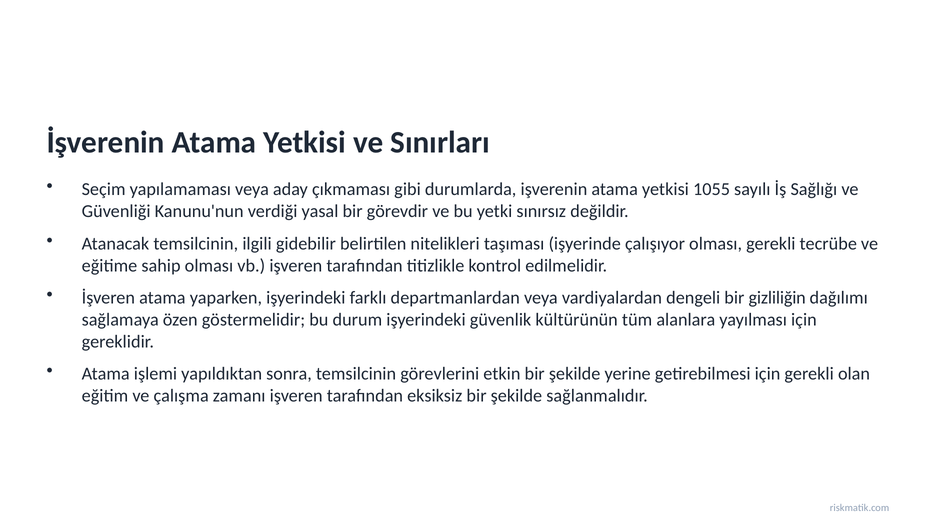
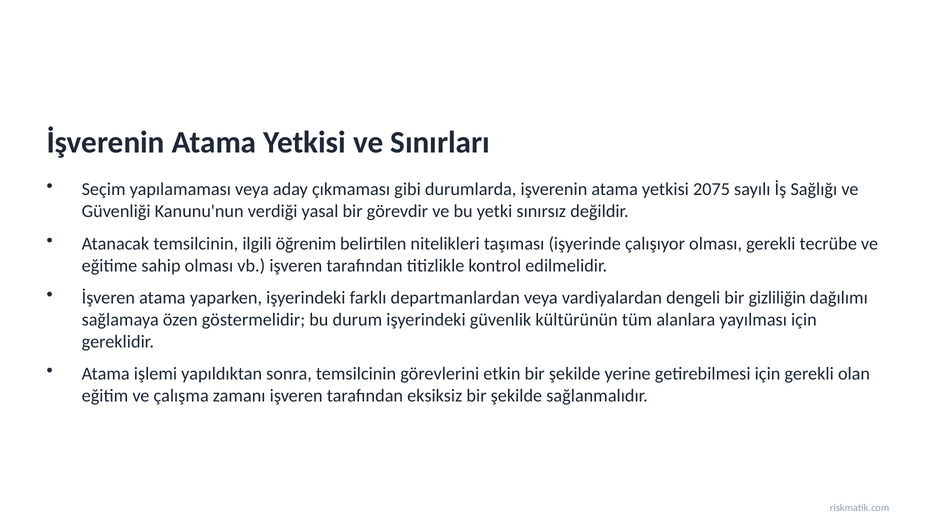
1055: 1055 -> 2075 (712, 189)
gidebilir: gidebilir -> öğrenim (306, 243)
